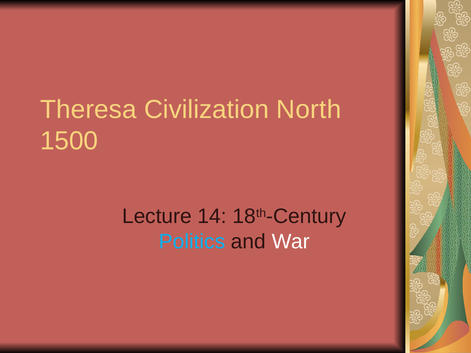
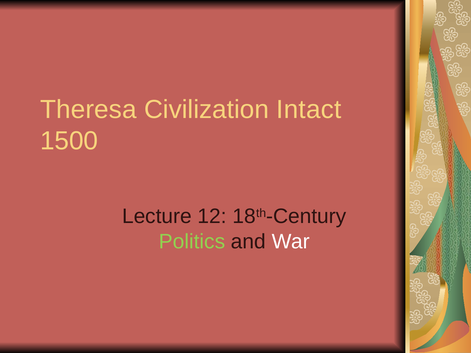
North: North -> Intact (309, 110)
14: 14 -> 12 (212, 217)
Politics colour: light blue -> light green (192, 242)
